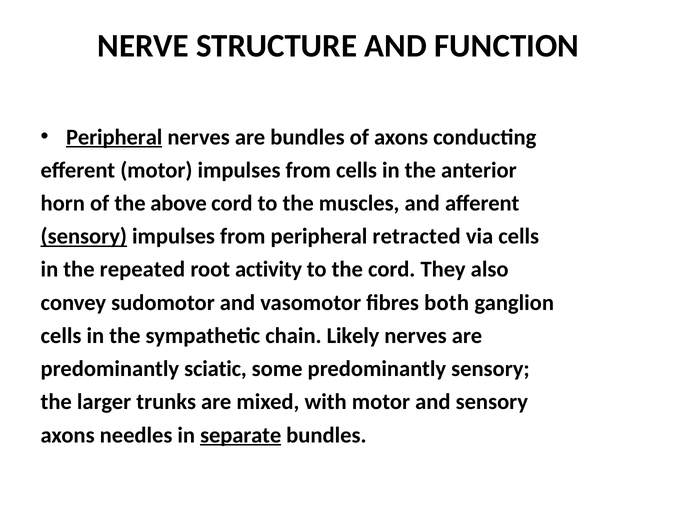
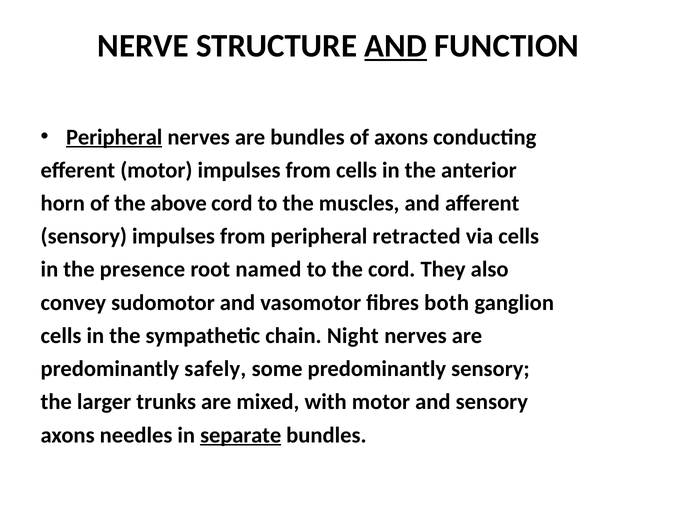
AND underline: none -> present (396, 46)
sensory underline: present -> none (84, 236)
repeated: repeated -> presence (142, 269)
activity: activity -> named (268, 269)
Likely: Likely -> Night (353, 336)
sciatic: sciatic -> safely (215, 369)
